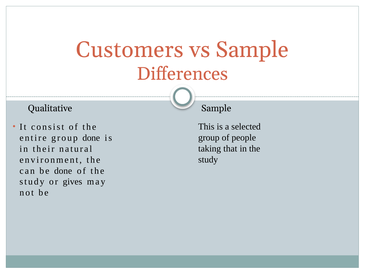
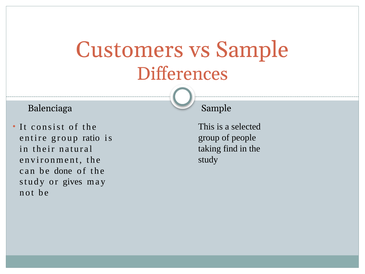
Qualitative: Qualitative -> Balenciaga (50, 108)
group done: done -> ratio (91, 138)
that: that -> find (230, 148)
